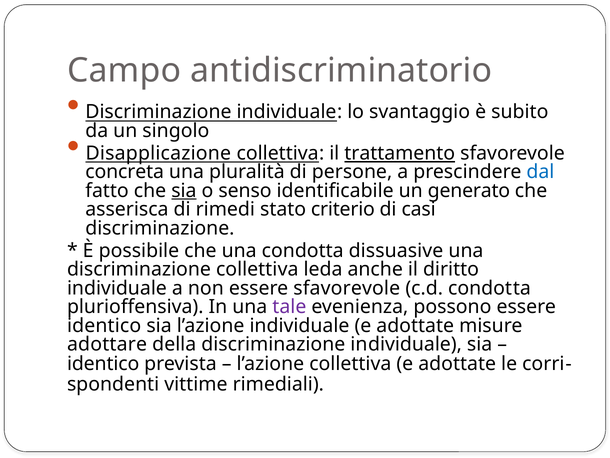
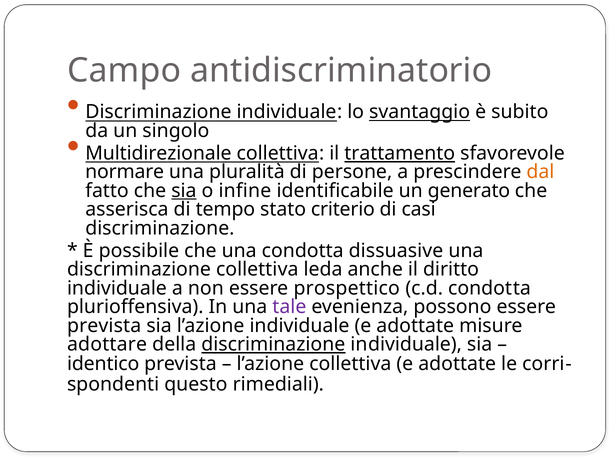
svantaggio underline: none -> present (420, 112)
Disapplicazione: Disapplicazione -> Multidirezionale (158, 153)
concreta: concreta -> normare (125, 172)
dal colour: blue -> orange (540, 172)
senso: senso -> infine (245, 191)
rimedi: rimedi -> tempo (225, 209)
essere sfavorevole: sfavorevole -> prospettico (347, 288)
identico: identico -> prevista (104, 325)
discriminazione underline: none -> present (273, 344)
vittime: vittime -> questo (196, 384)
